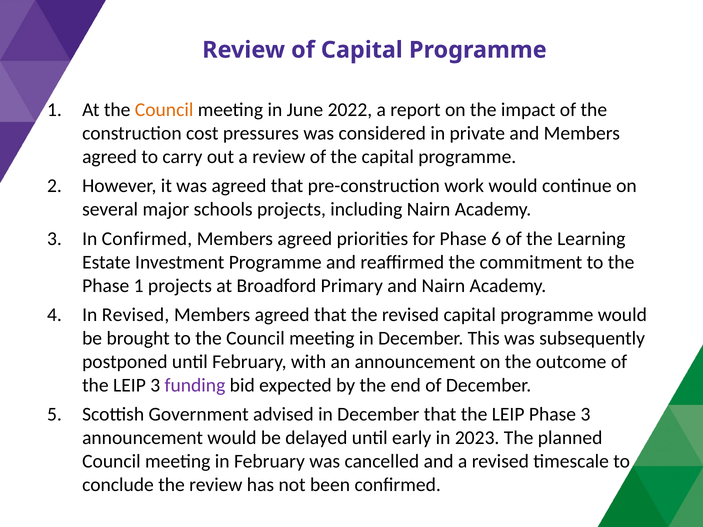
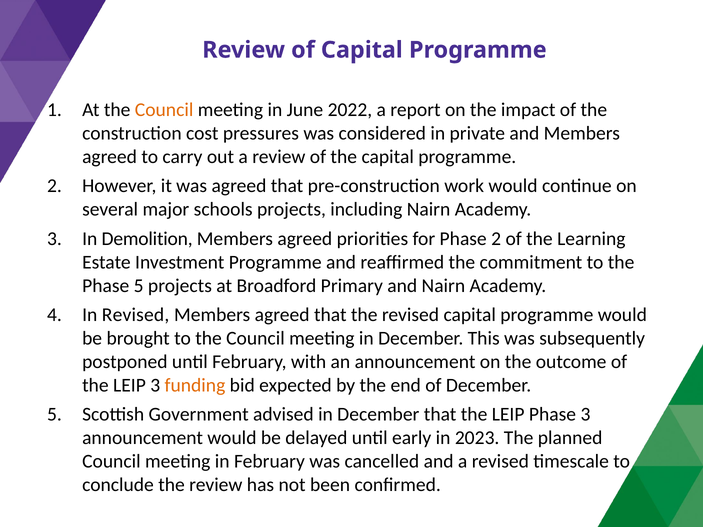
In Confirmed: Confirmed -> Demolition (147, 239)
Phase 6: 6 -> 2 (496, 239)
Phase 1: 1 -> 5 (139, 286)
funding colour: purple -> orange (195, 385)
